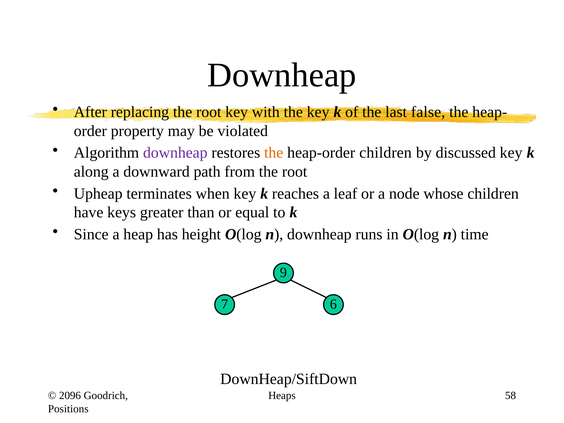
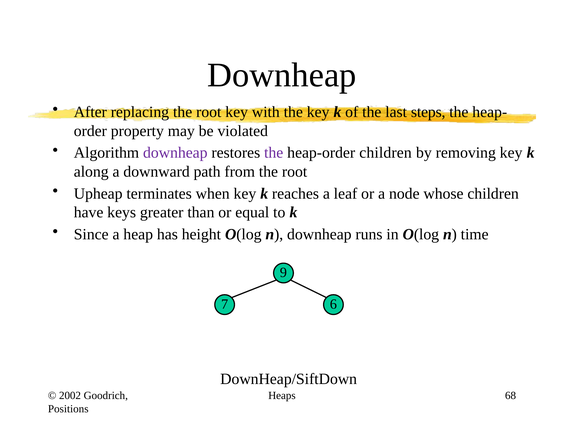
false: false -> steps (428, 112)
the colour: orange -> purple (274, 153)
discussed: discussed -> removing (466, 153)
2096: 2096 -> 2002 (70, 396)
58: 58 -> 68 (511, 396)
